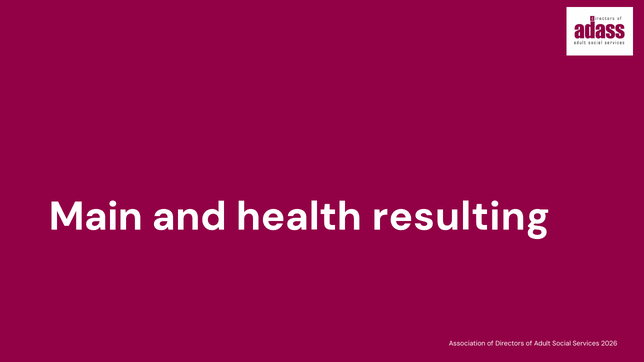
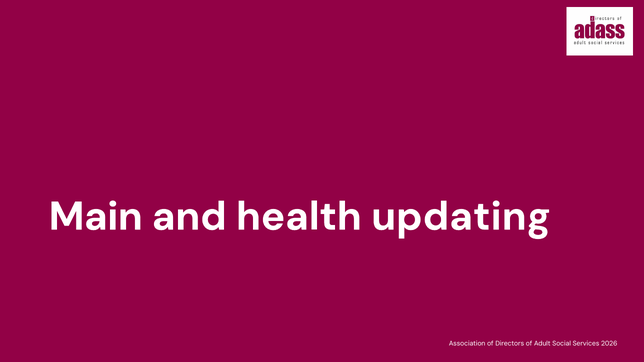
resulting: resulting -> updating (461, 217)
